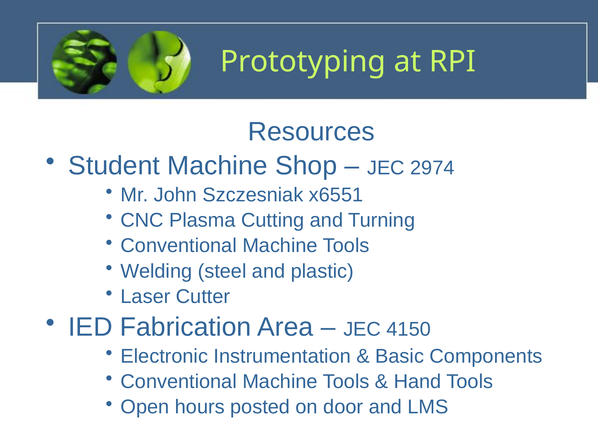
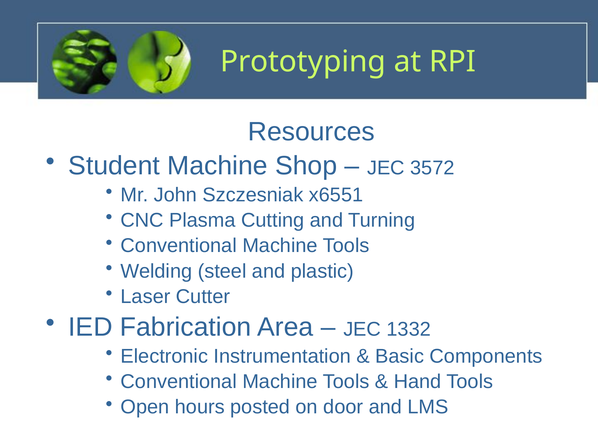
2974: 2974 -> 3572 (432, 168)
4150: 4150 -> 1332 (409, 330)
